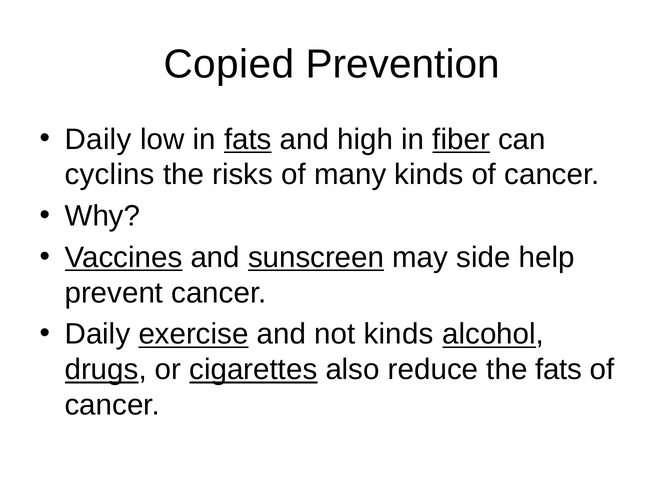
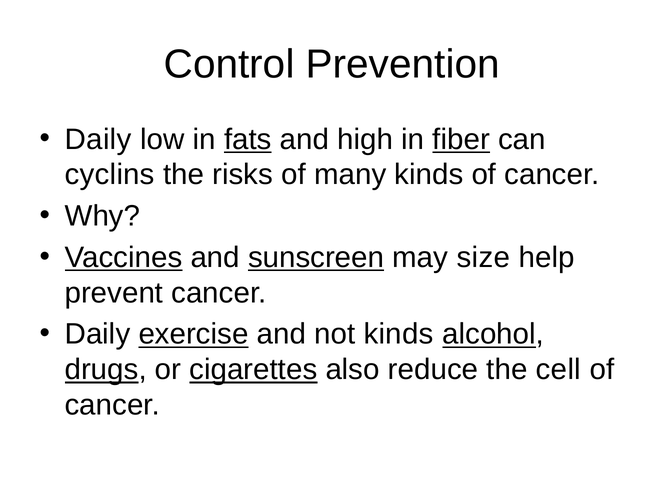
Copied: Copied -> Control (229, 64)
side: side -> size (483, 257)
the fats: fats -> cell (558, 370)
